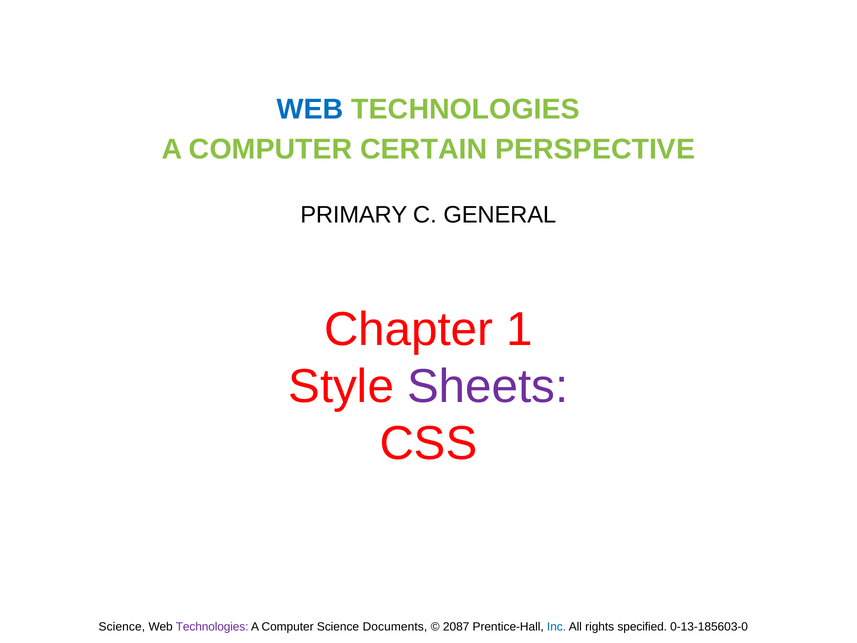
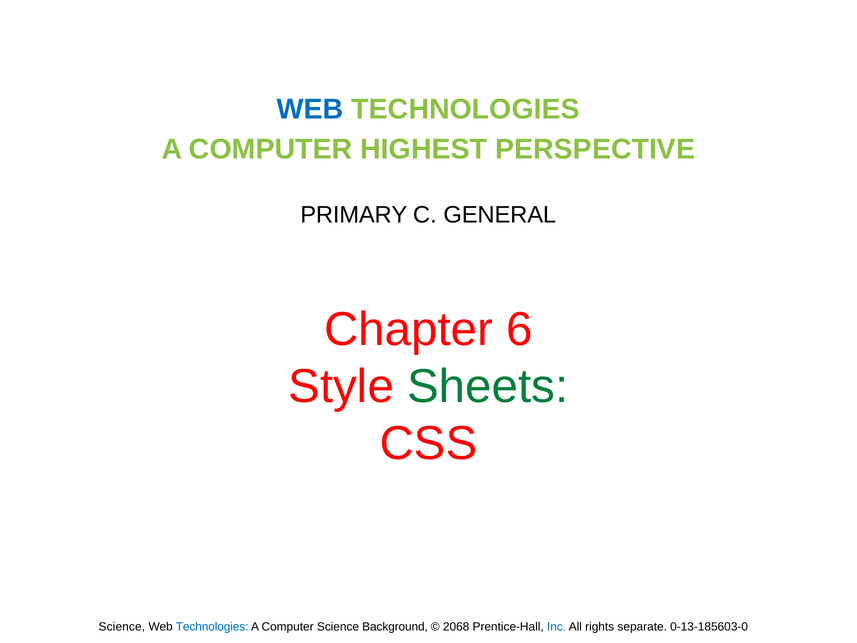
CERTAIN: CERTAIN -> HIGHEST (424, 149)
1: 1 -> 6 (520, 329)
Sheets colour: purple -> green (488, 386)
Technologies colour: purple -> blue (212, 626)
Documents: Documents -> Background (395, 626)
2087: 2087 -> 2068 (456, 626)
specified: specified -> separate (642, 626)
